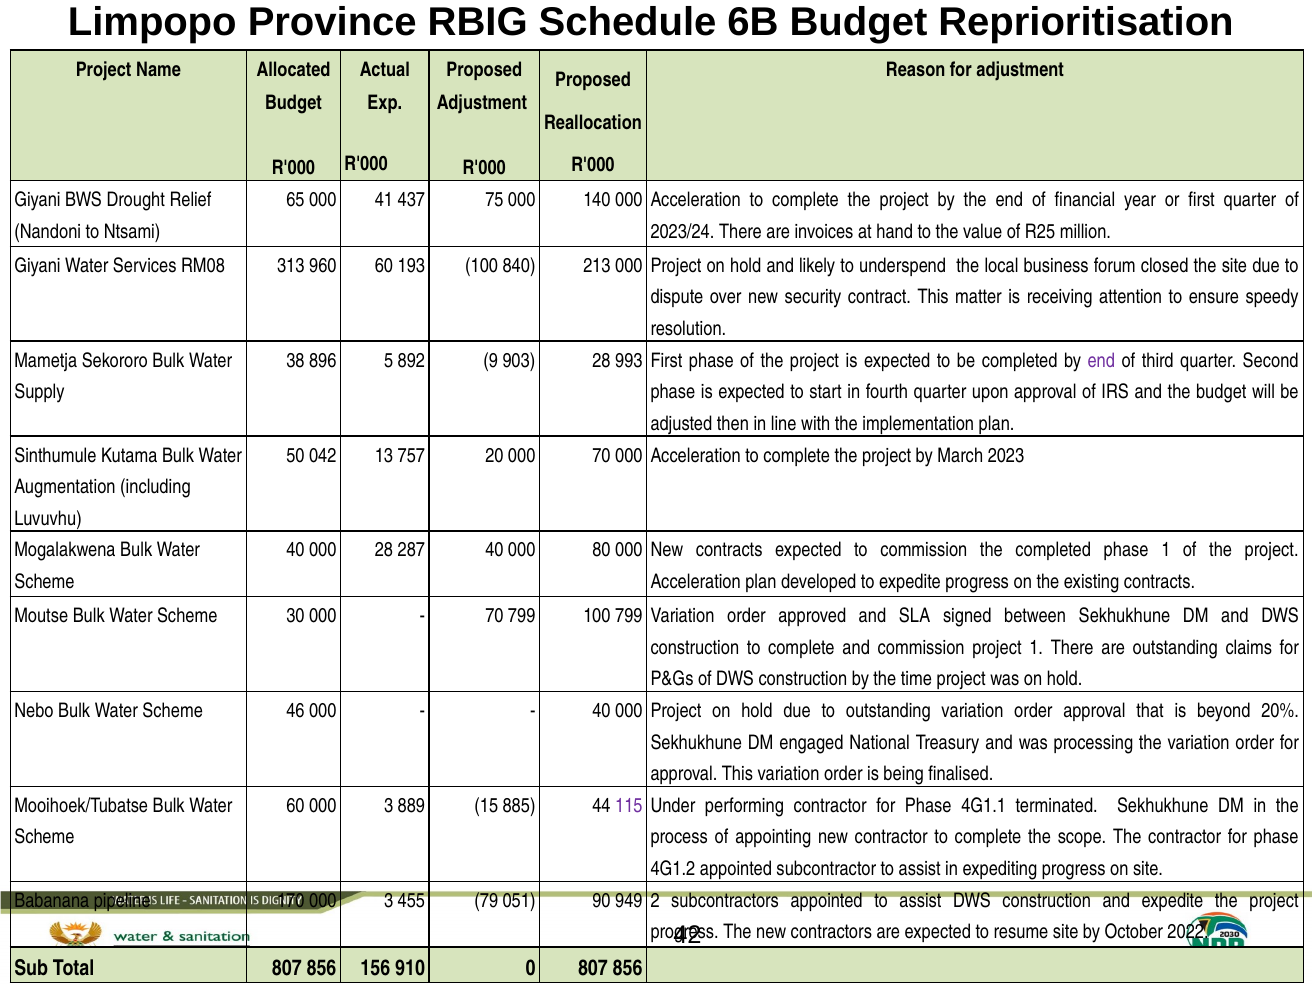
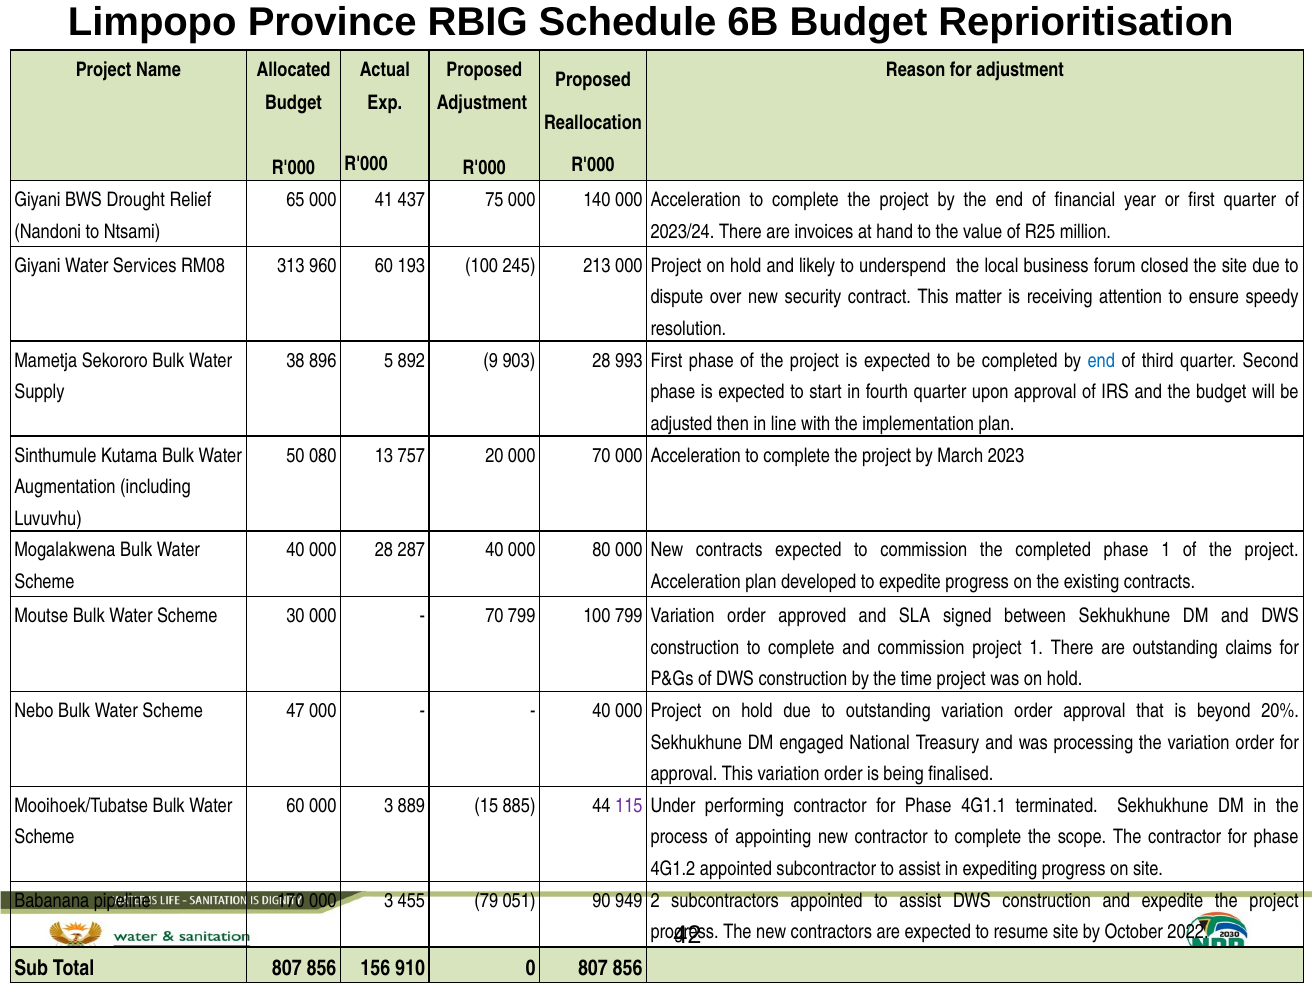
840: 840 -> 245 (519, 266)
end colour: purple -> blue (1101, 361)
042: 042 -> 080 (323, 455)
46: 46 -> 47 (295, 711)
